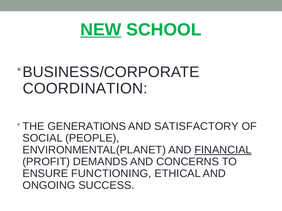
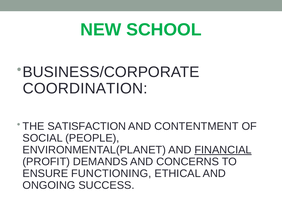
NEW underline: present -> none (101, 30)
GENERATIONS: GENERATIONS -> SATISFACTION (87, 127)
SATISFACTORY: SATISFACTORY -> CONTENTMENT (196, 127)
